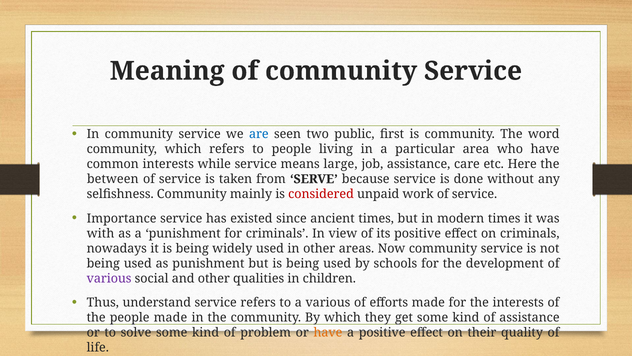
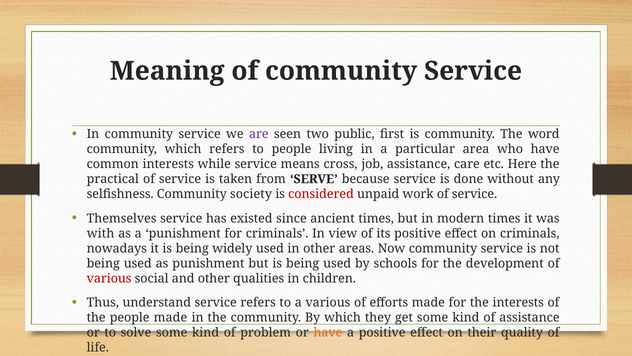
are colour: blue -> purple (259, 134)
large: large -> cross (341, 164)
between: between -> practical (113, 179)
mainly: mainly -> society (251, 194)
Importance: Importance -> Themselves (122, 218)
various colour: purple -> red (109, 278)
